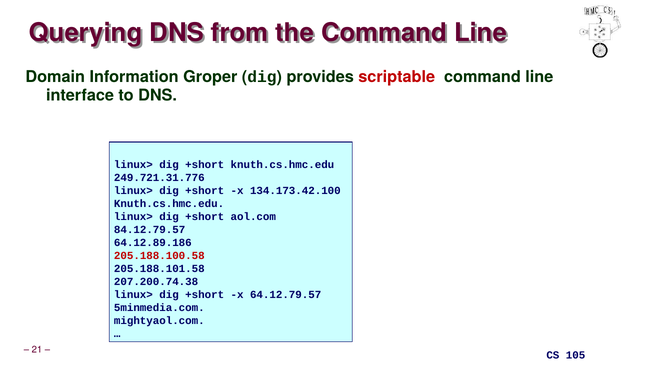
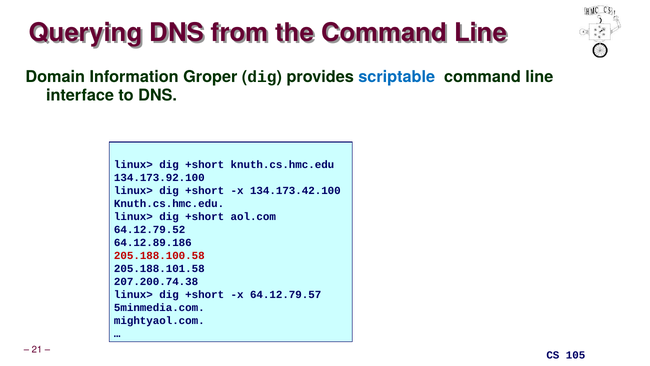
scriptable colour: red -> blue (397, 77)
249.721.31.776: 249.721.31.776 -> 134.173.92.100 (159, 177)
84.12.79.57: 84.12.79.57 -> 64.12.79.52 (150, 229)
